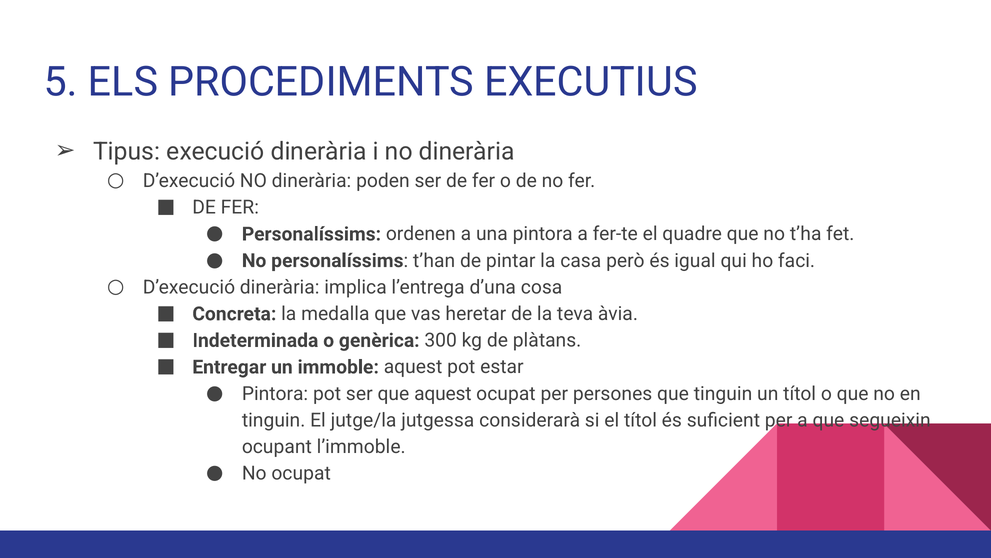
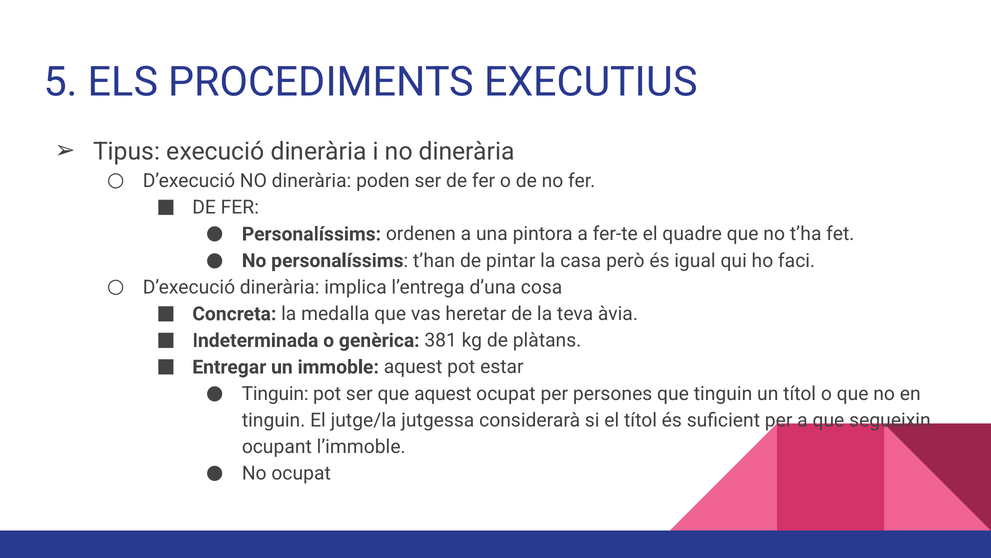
300: 300 -> 381 (441, 340)
Pintora: Pintora -> Tinguin (275, 393)
